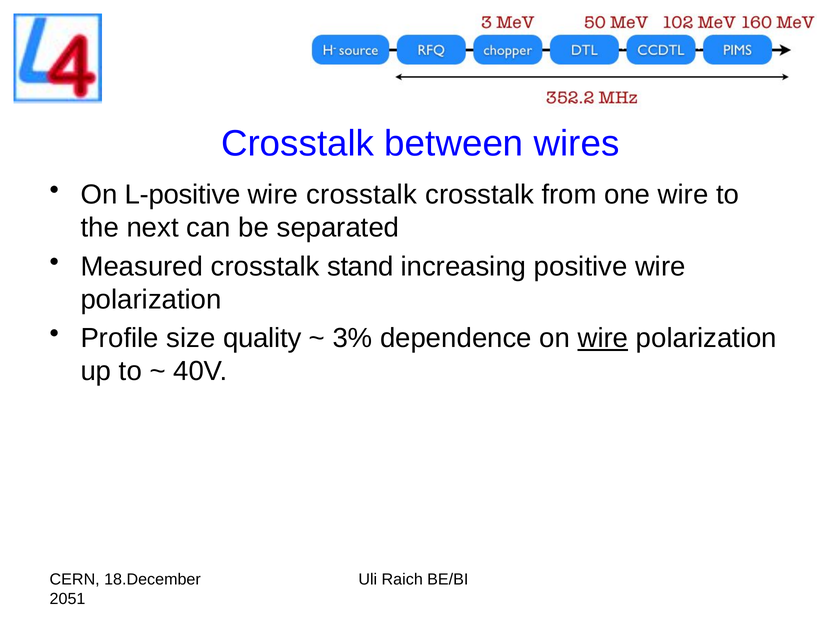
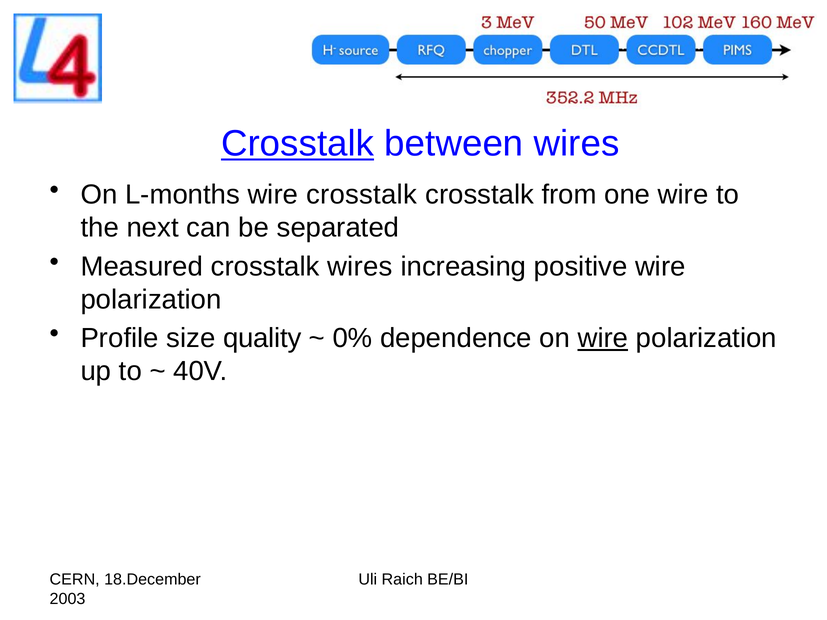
Crosstalk underline: none -> present (298, 144)
L-positive: L-positive -> L-months (183, 195)
crosstalk stand: stand -> wires (360, 267)
3%: 3% -> 0% (352, 338)
2051: 2051 -> 2003 (68, 599)
